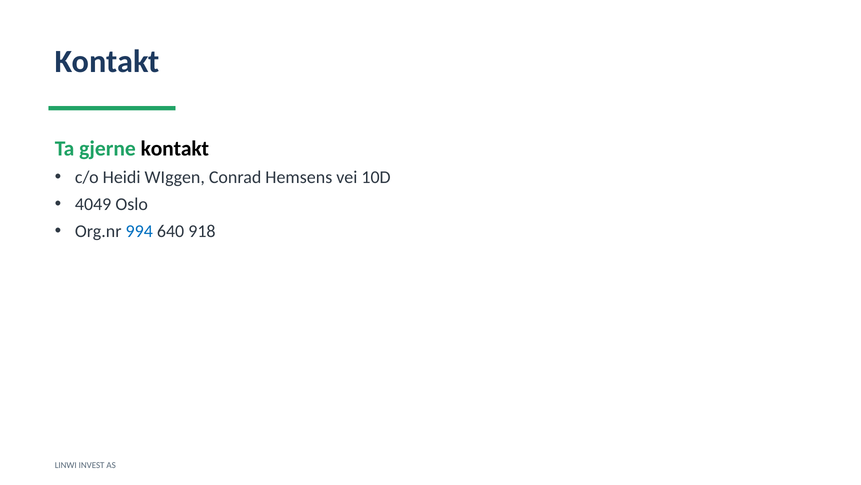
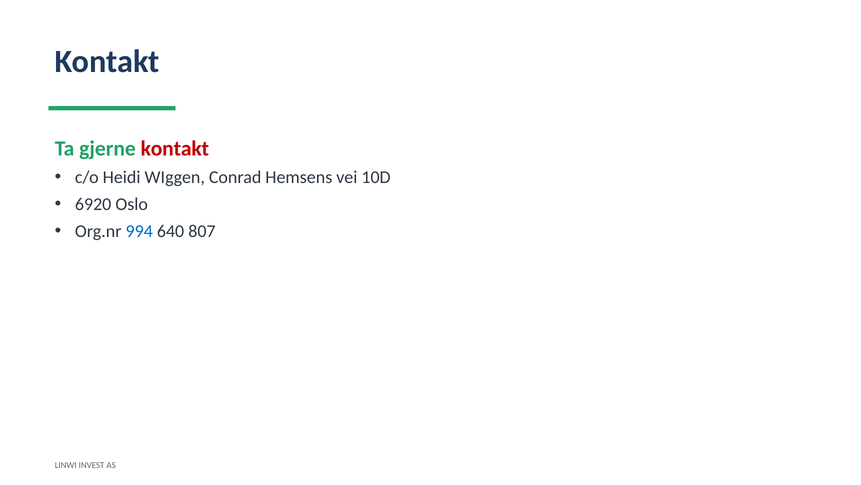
kontakt colour: black -> red (175, 148)
4049: 4049 -> 6920 (93, 204)
918: 918 -> 807 (202, 231)
